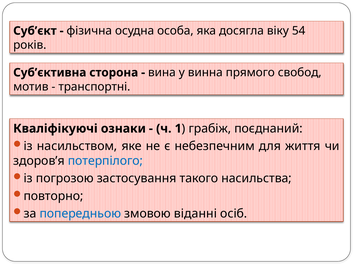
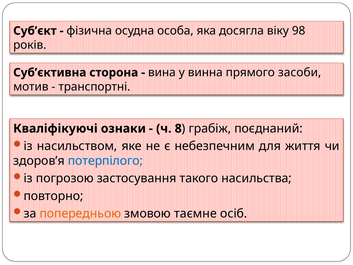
54: 54 -> 98 (299, 31)
свобод: свобод -> засоби (300, 72)
1: 1 -> 8 (178, 128)
попередньою colour: blue -> orange (80, 213)
віданні: віданні -> таємне (195, 213)
